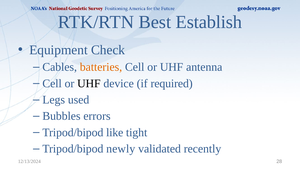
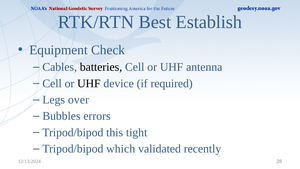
batteries colour: orange -> black (101, 67)
used: used -> over (78, 100)
like: like -> this (115, 132)
newly: newly -> which (121, 149)
